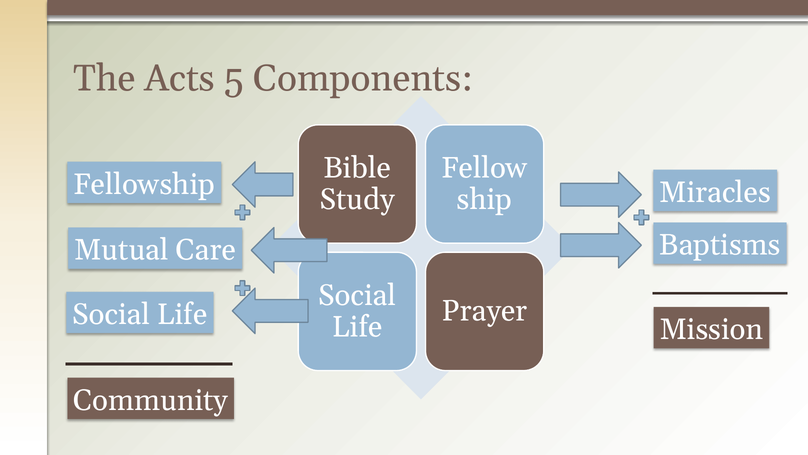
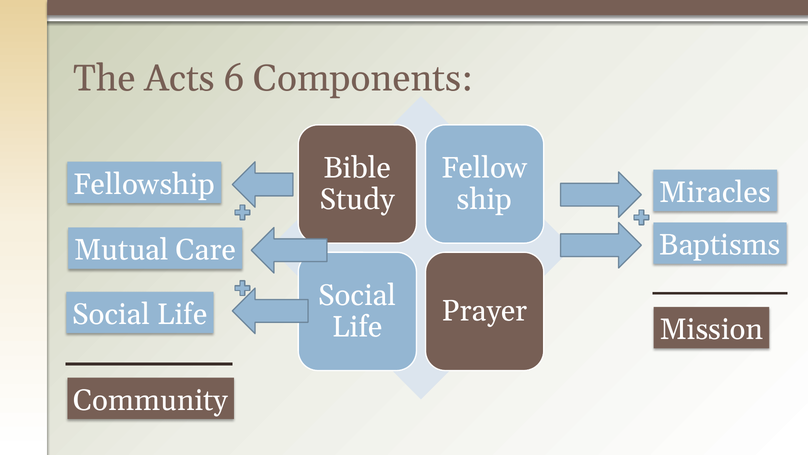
5: 5 -> 6 (234, 78)
